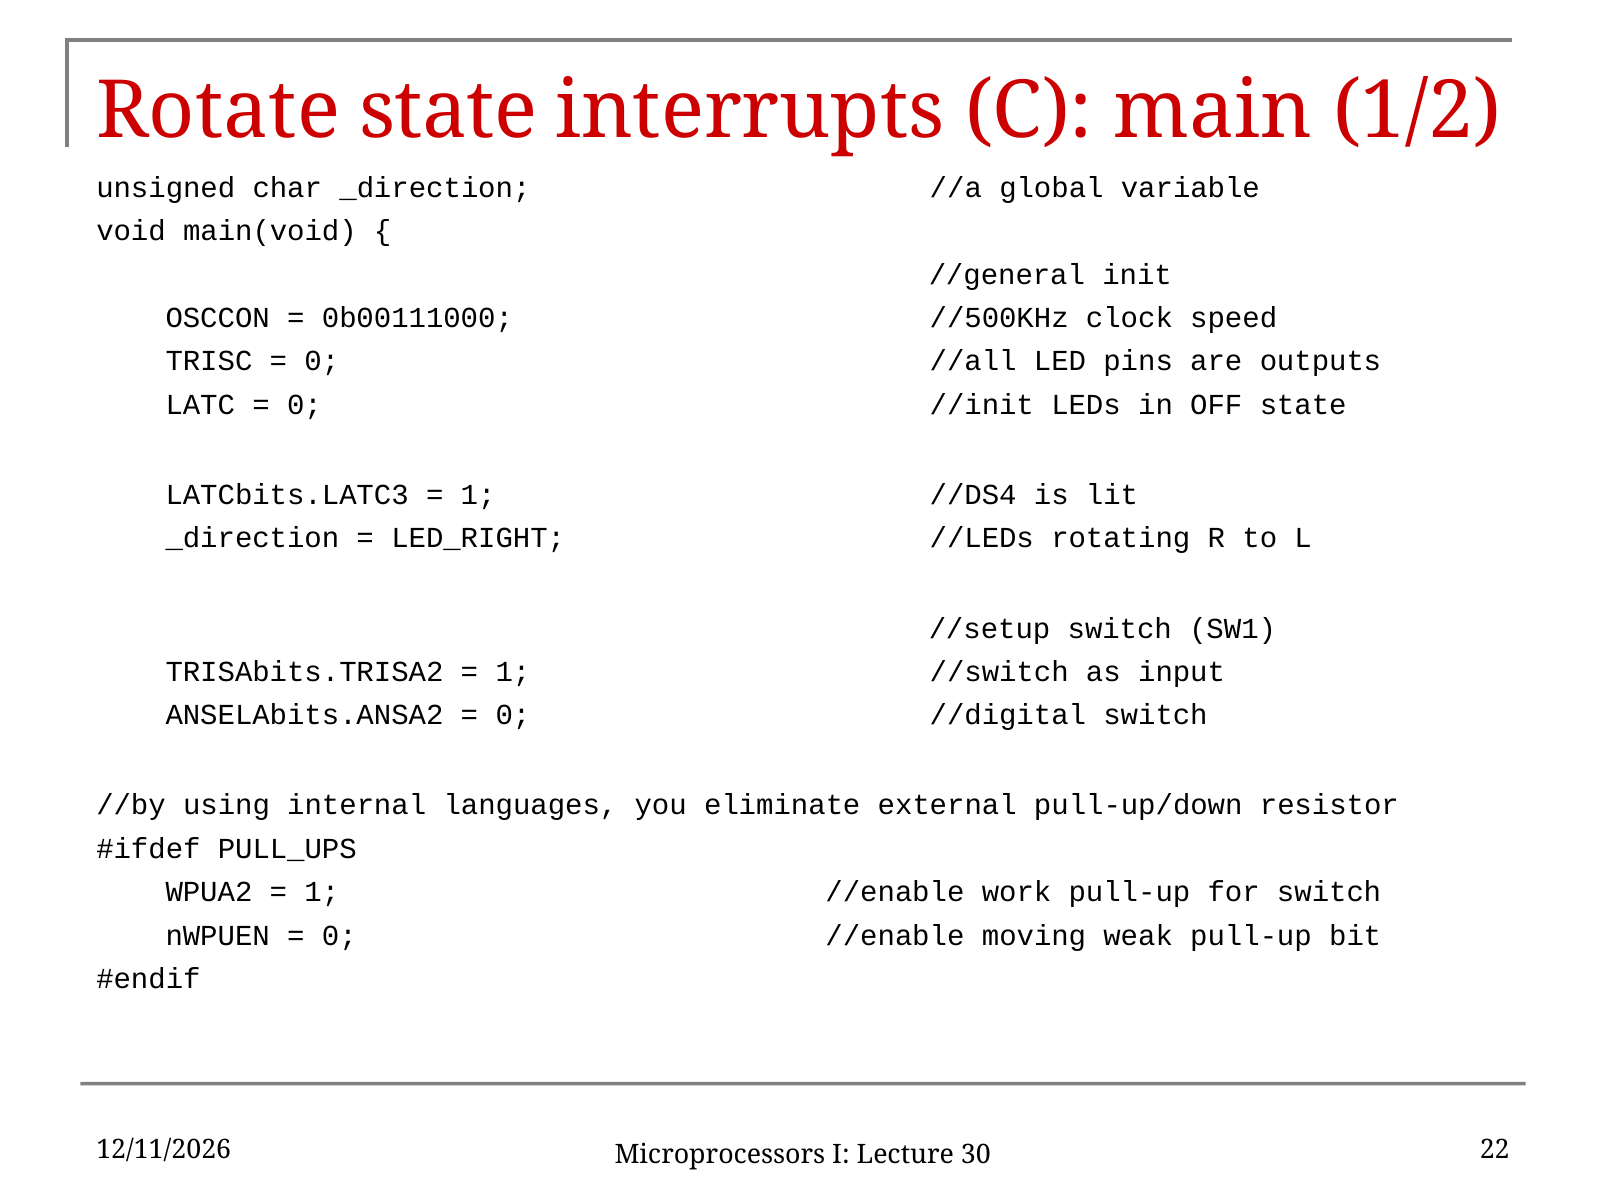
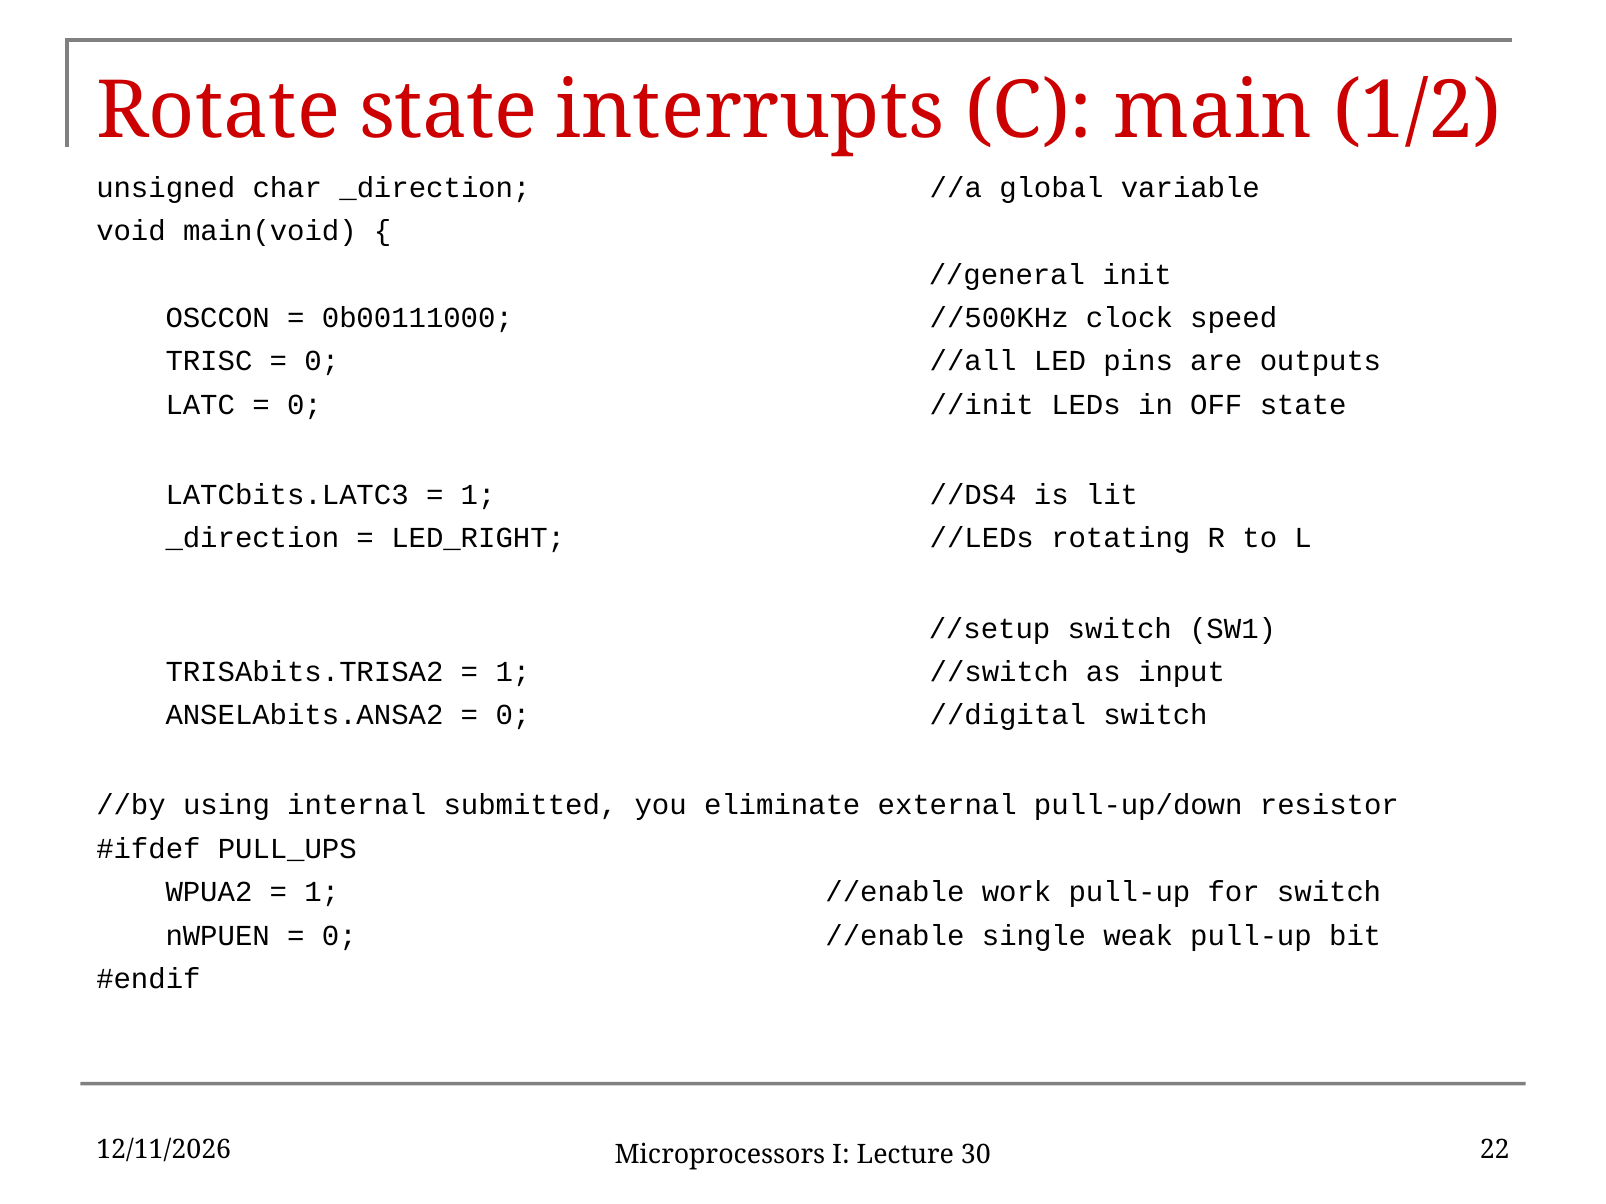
languages: languages -> submitted (530, 806)
moving: moving -> single (1034, 936)
